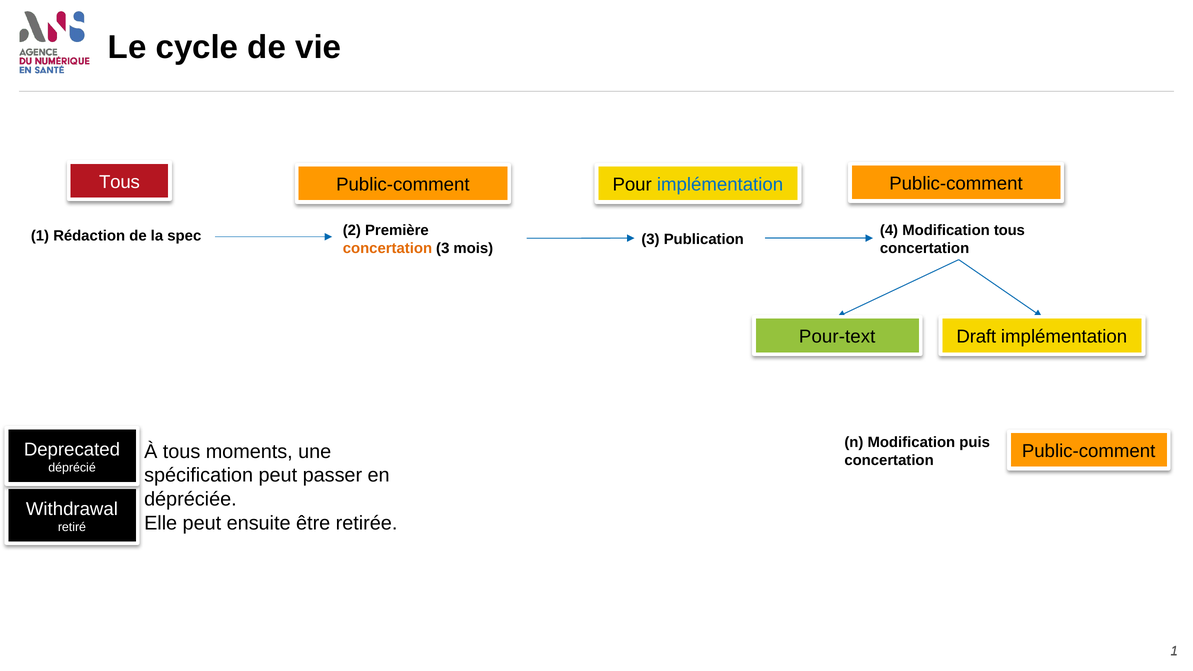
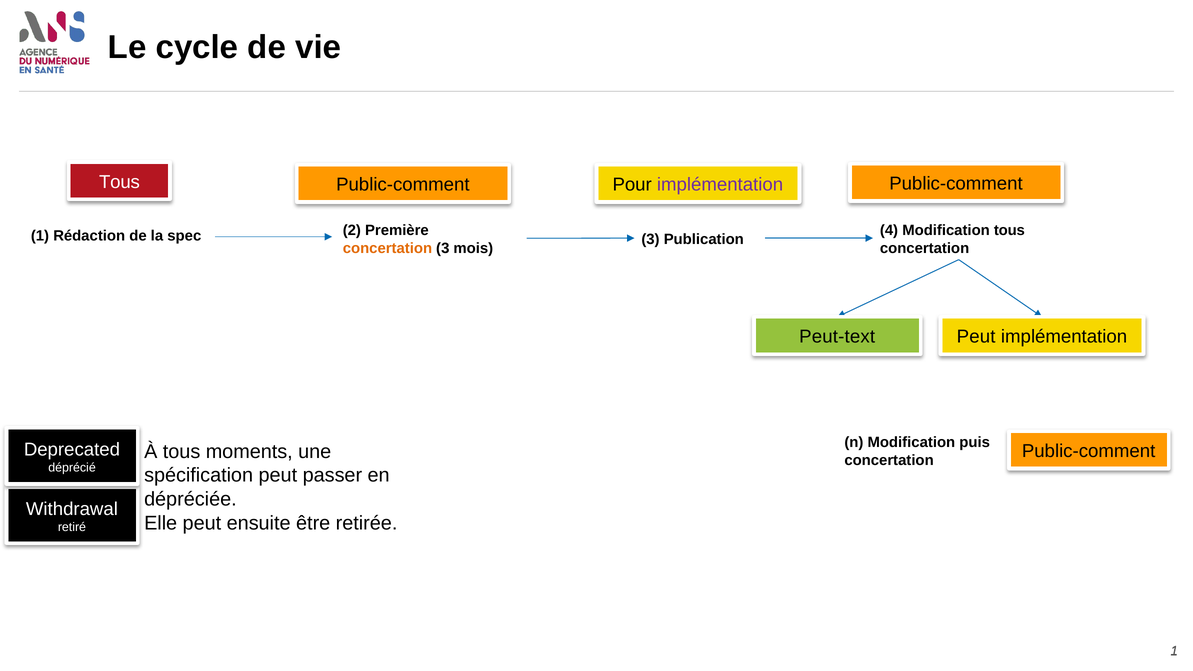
implémentation colour: blue -> purple (720, 185)
Pour-text: Pour-text -> Peut-text (837, 337)
Draft: Draft -> Peut (976, 337)
